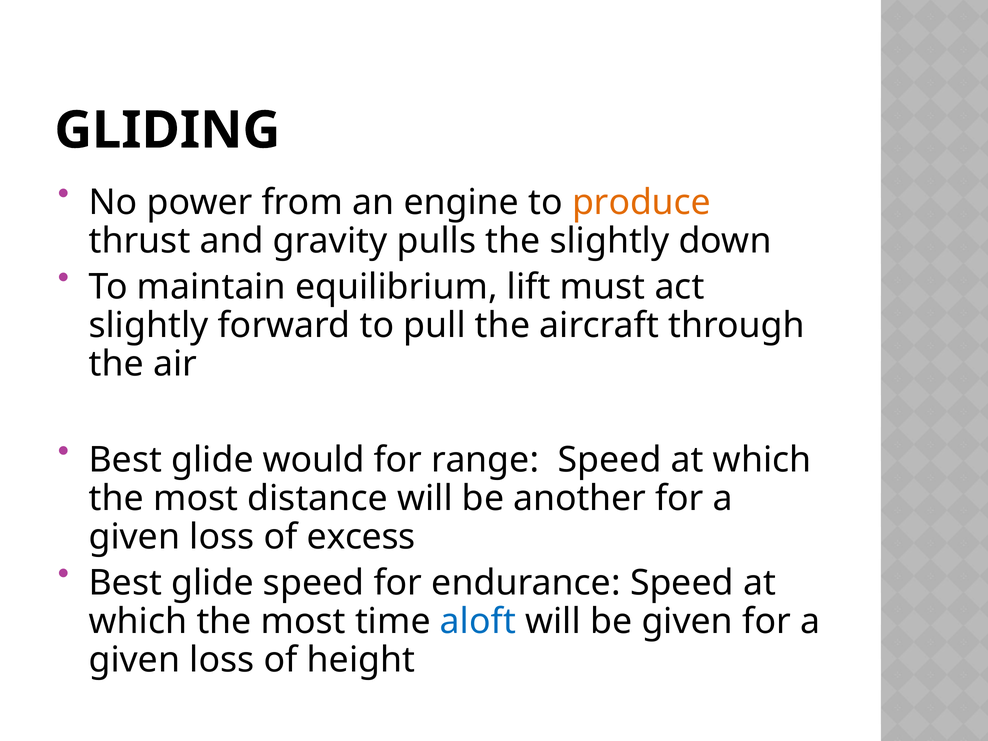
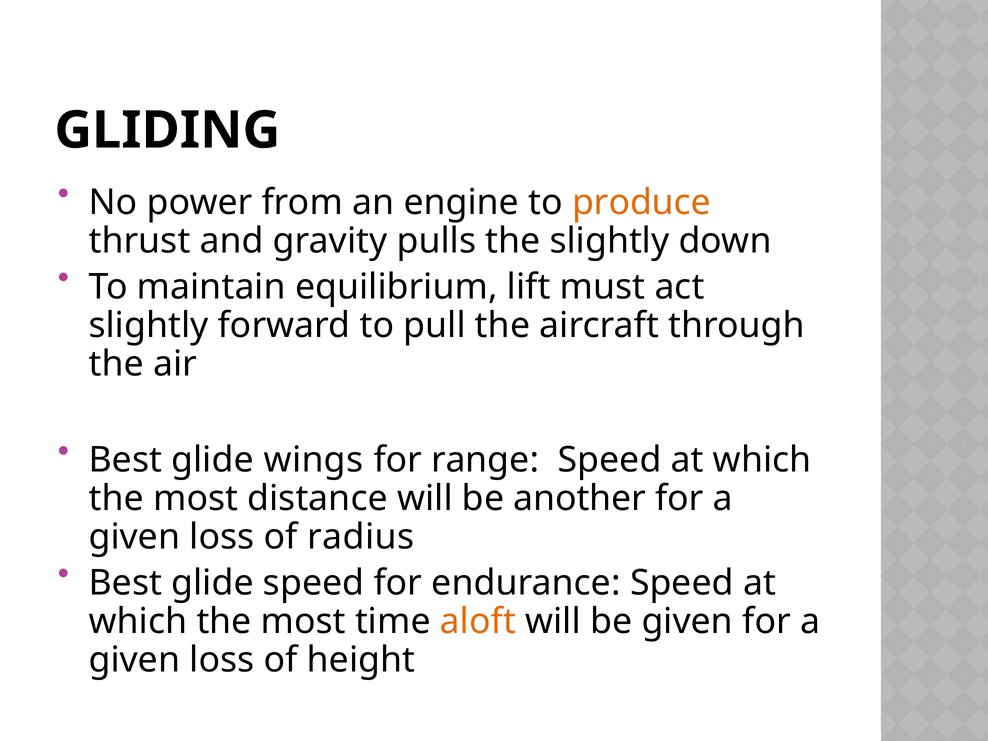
would: would -> wings (313, 460)
excess: excess -> radius (361, 537)
aloft colour: blue -> orange (478, 622)
